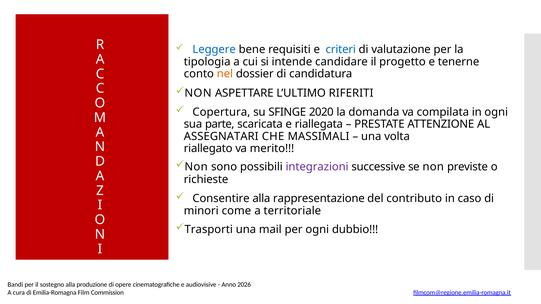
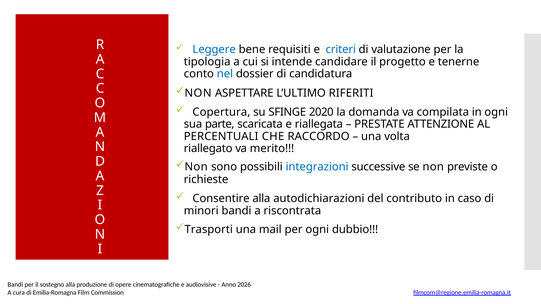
nel colour: orange -> blue (225, 74)
ASSEGNATARI: ASSEGNATARI -> PERCENTUALI (221, 137)
MASSIMALI: MASSIMALI -> RACCORDO (319, 137)
integrazioni colour: purple -> blue (317, 167)
rappresentazione: rappresentazione -> autodichiarazioni (319, 199)
minori come: come -> bandi (237, 211)
territoriale: territoriale -> riscontrata (292, 211)
